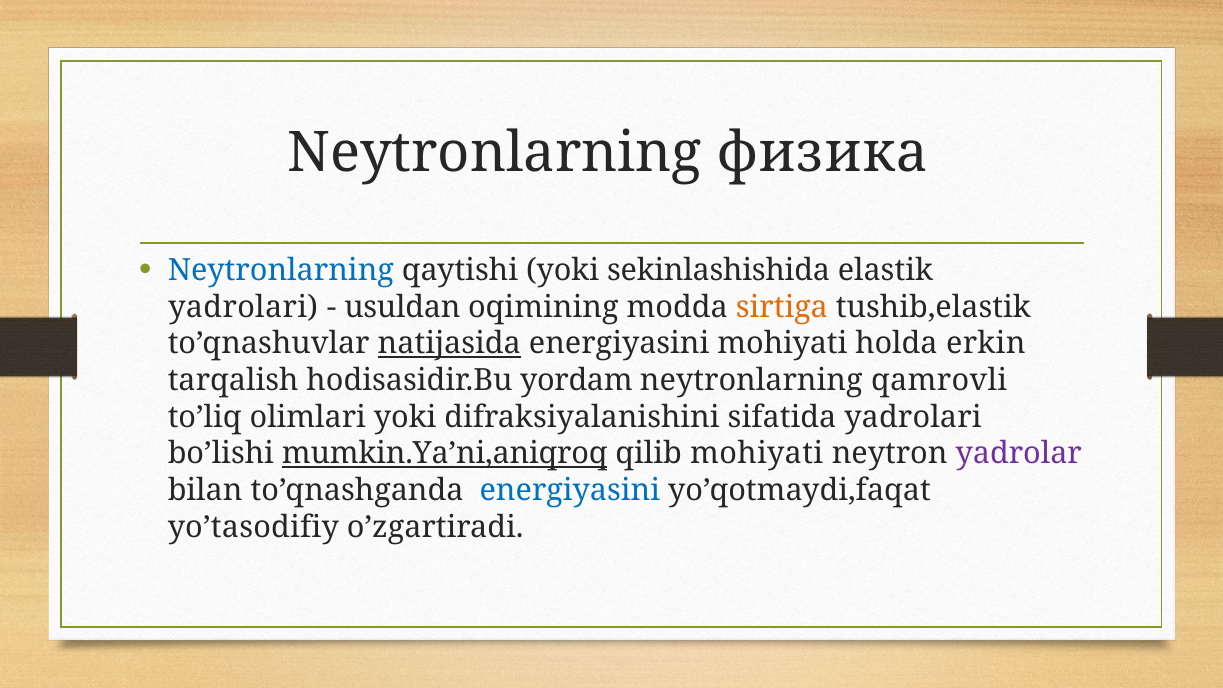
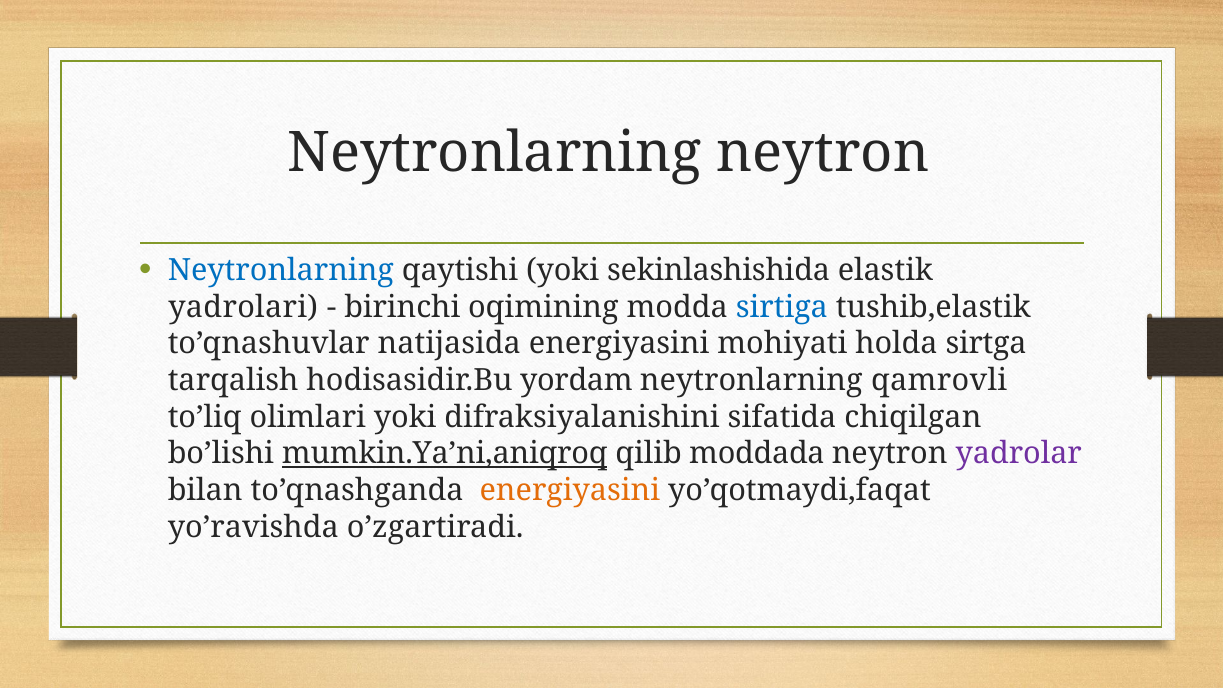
Neytronlarning физика: физика -> neytron (823, 153)
usuldan: usuldan -> birinchi (402, 307)
sirtiga colour: orange -> blue (782, 307)
natijasida underline: present -> none (449, 344)
erkin: erkin -> sirtga (986, 344)
sifatida yadrolari: yadrolari -> chiqilgan (913, 417)
qilib mohiyati: mohiyati -> moddada (757, 454)
energiyasini colour: blue -> orange (570, 491)
yo’tasodifiy: yo’tasodifiy -> yo’ravishda (253, 527)
